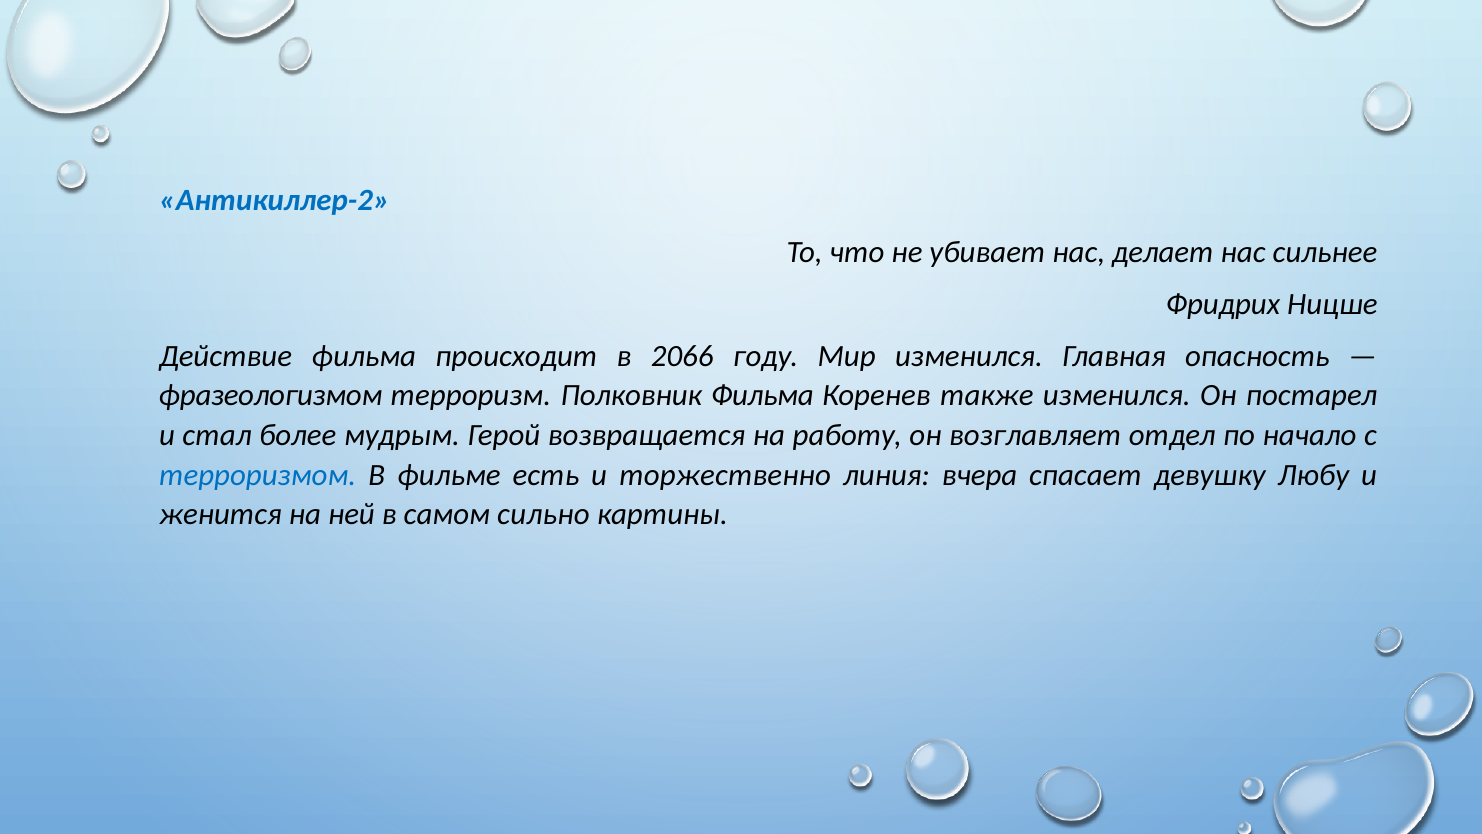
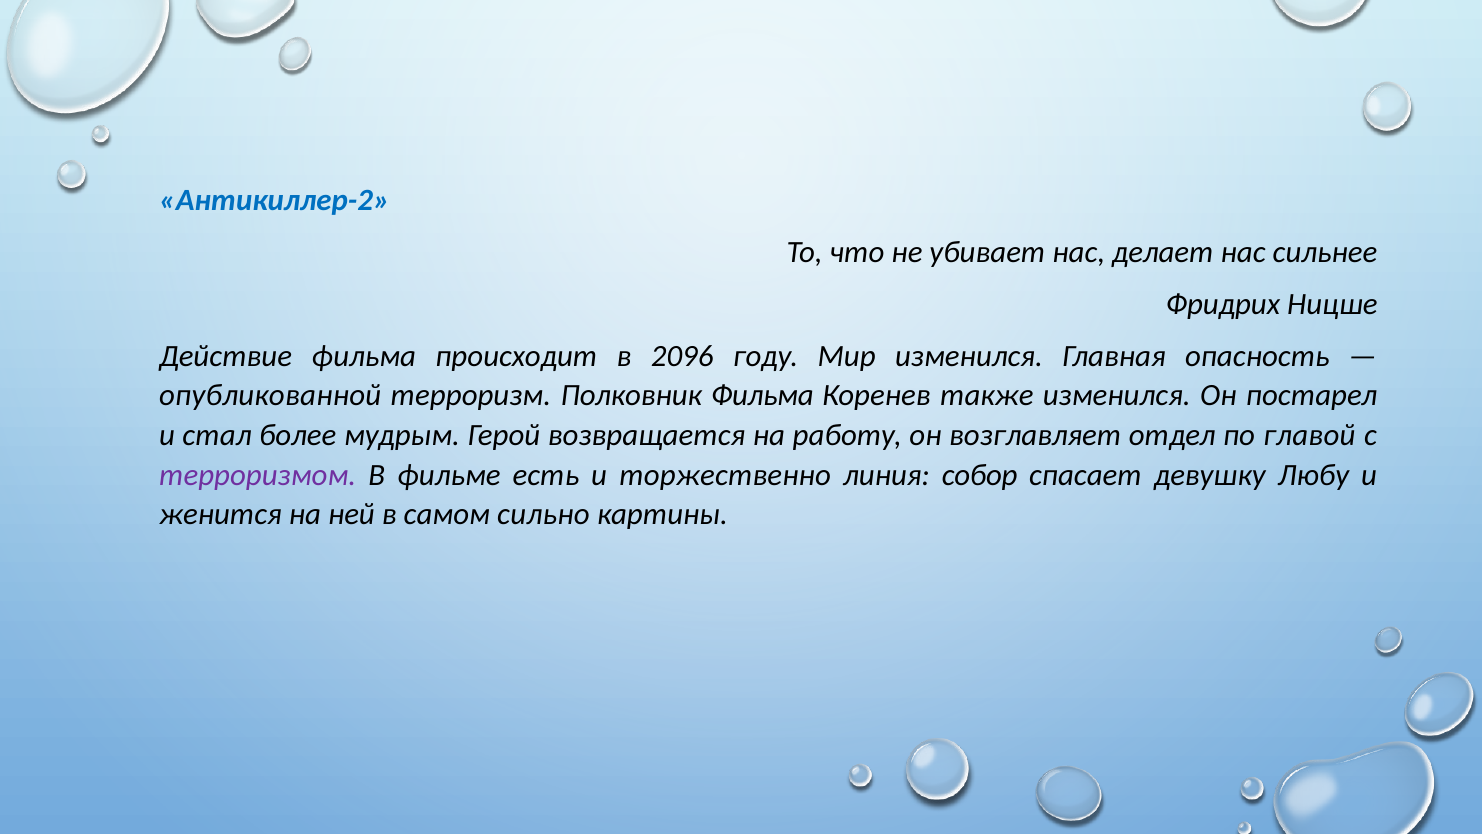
2066: 2066 -> 2096 (682, 356)
фразеологизмом: фразеологизмом -> опубликованной (270, 396)
начало: начало -> главой (1309, 435)
терроризмом colour: blue -> purple (258, 475)
вчера: вчера -> собор (980, 475)
